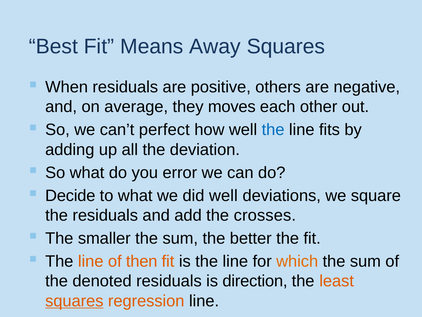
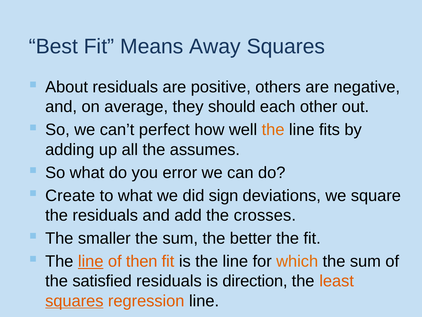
When: When -> About (67, 87)
moves: moves -> should (232, 107)
the colour: blue -> orange (273, 130)
deviation: deviation -> assumes (205, 149)
Decide: Decide -> Create (70, 195)
did well: well -> sign (224, 195)
line underline: none -> present (91, 261)
denoted: denoted -> satisfied (102, 281)
